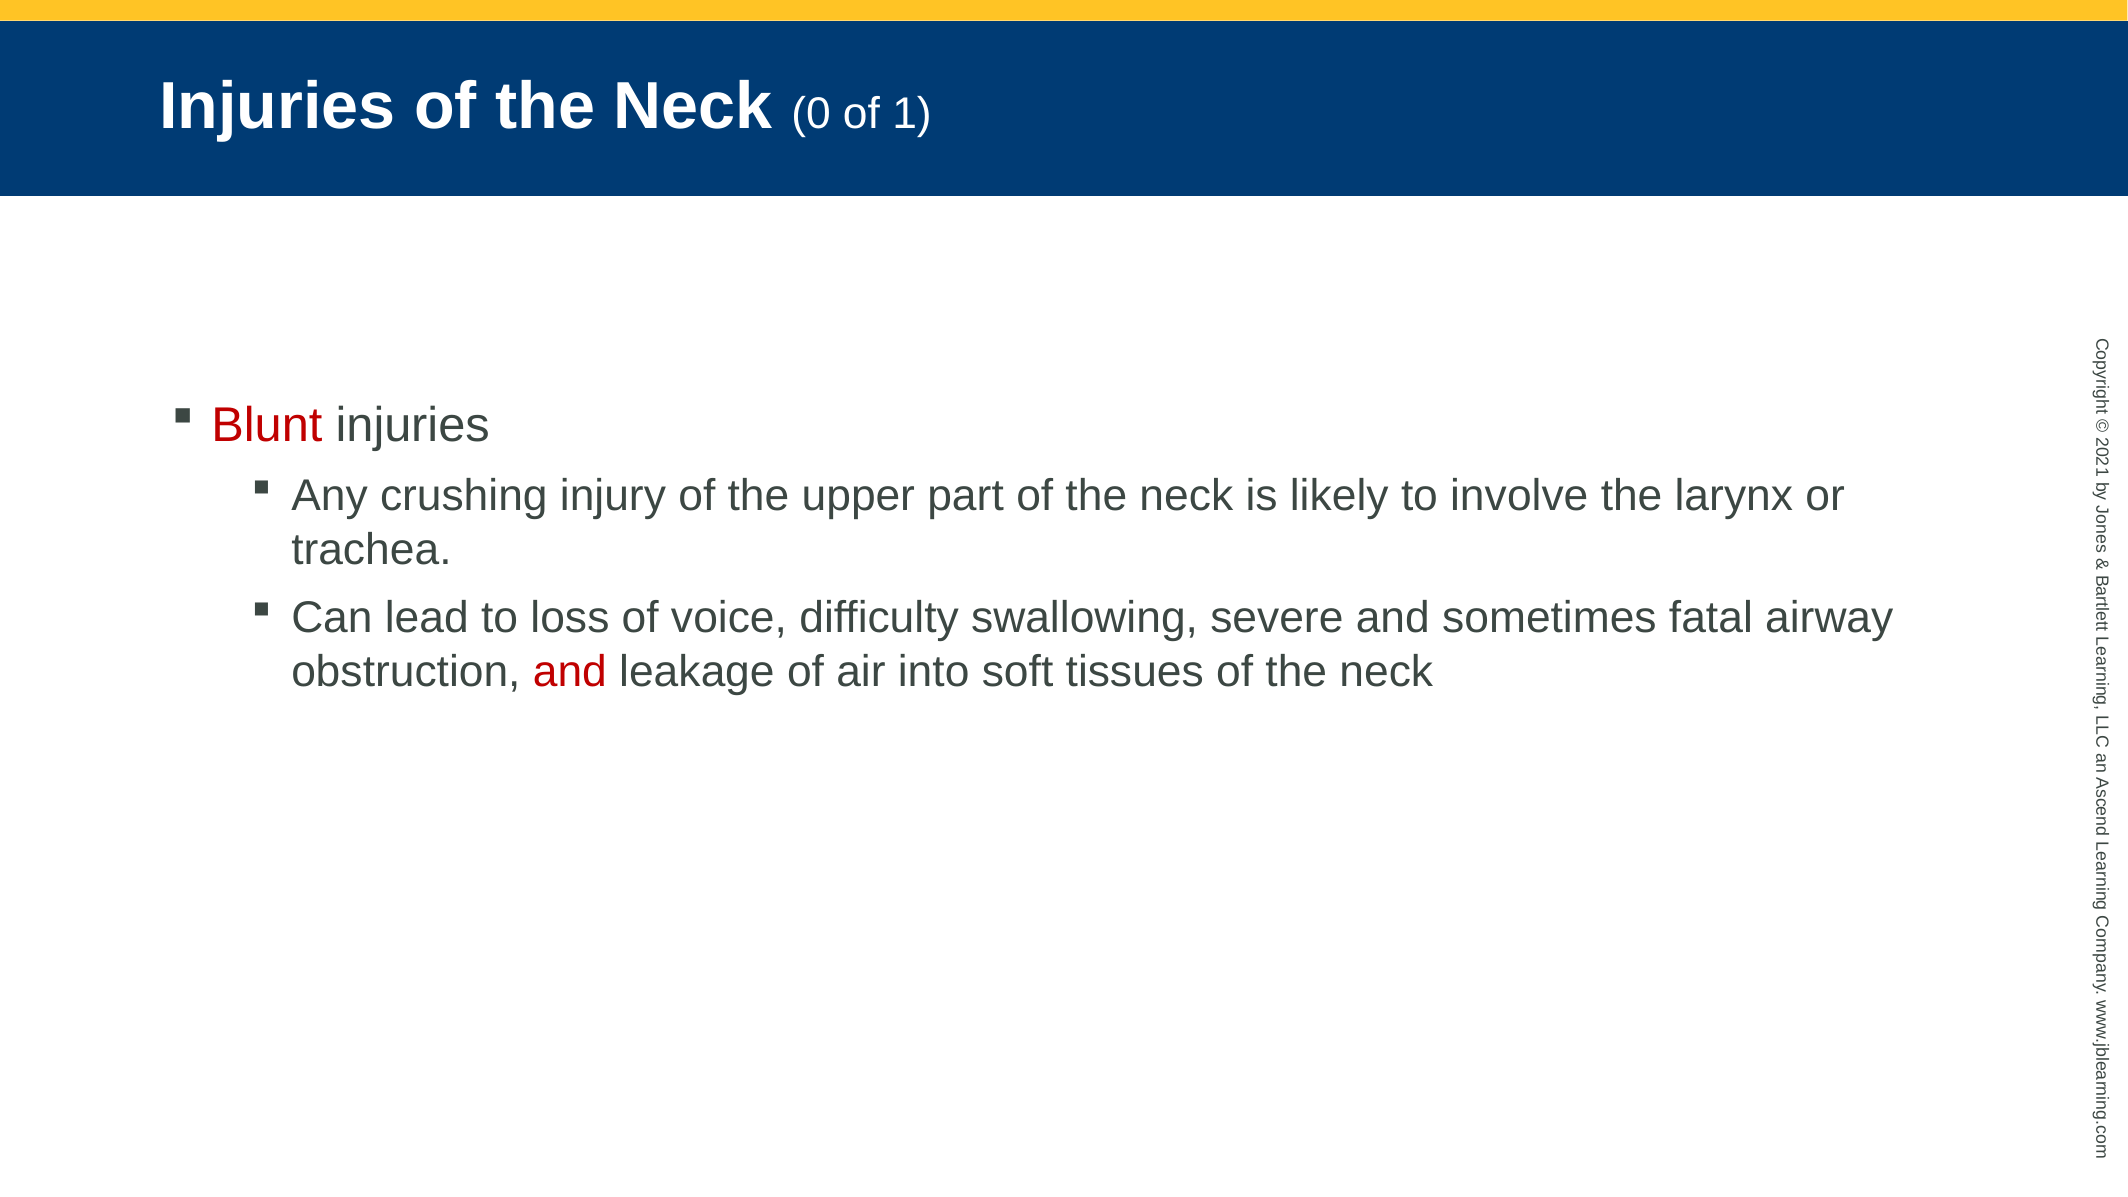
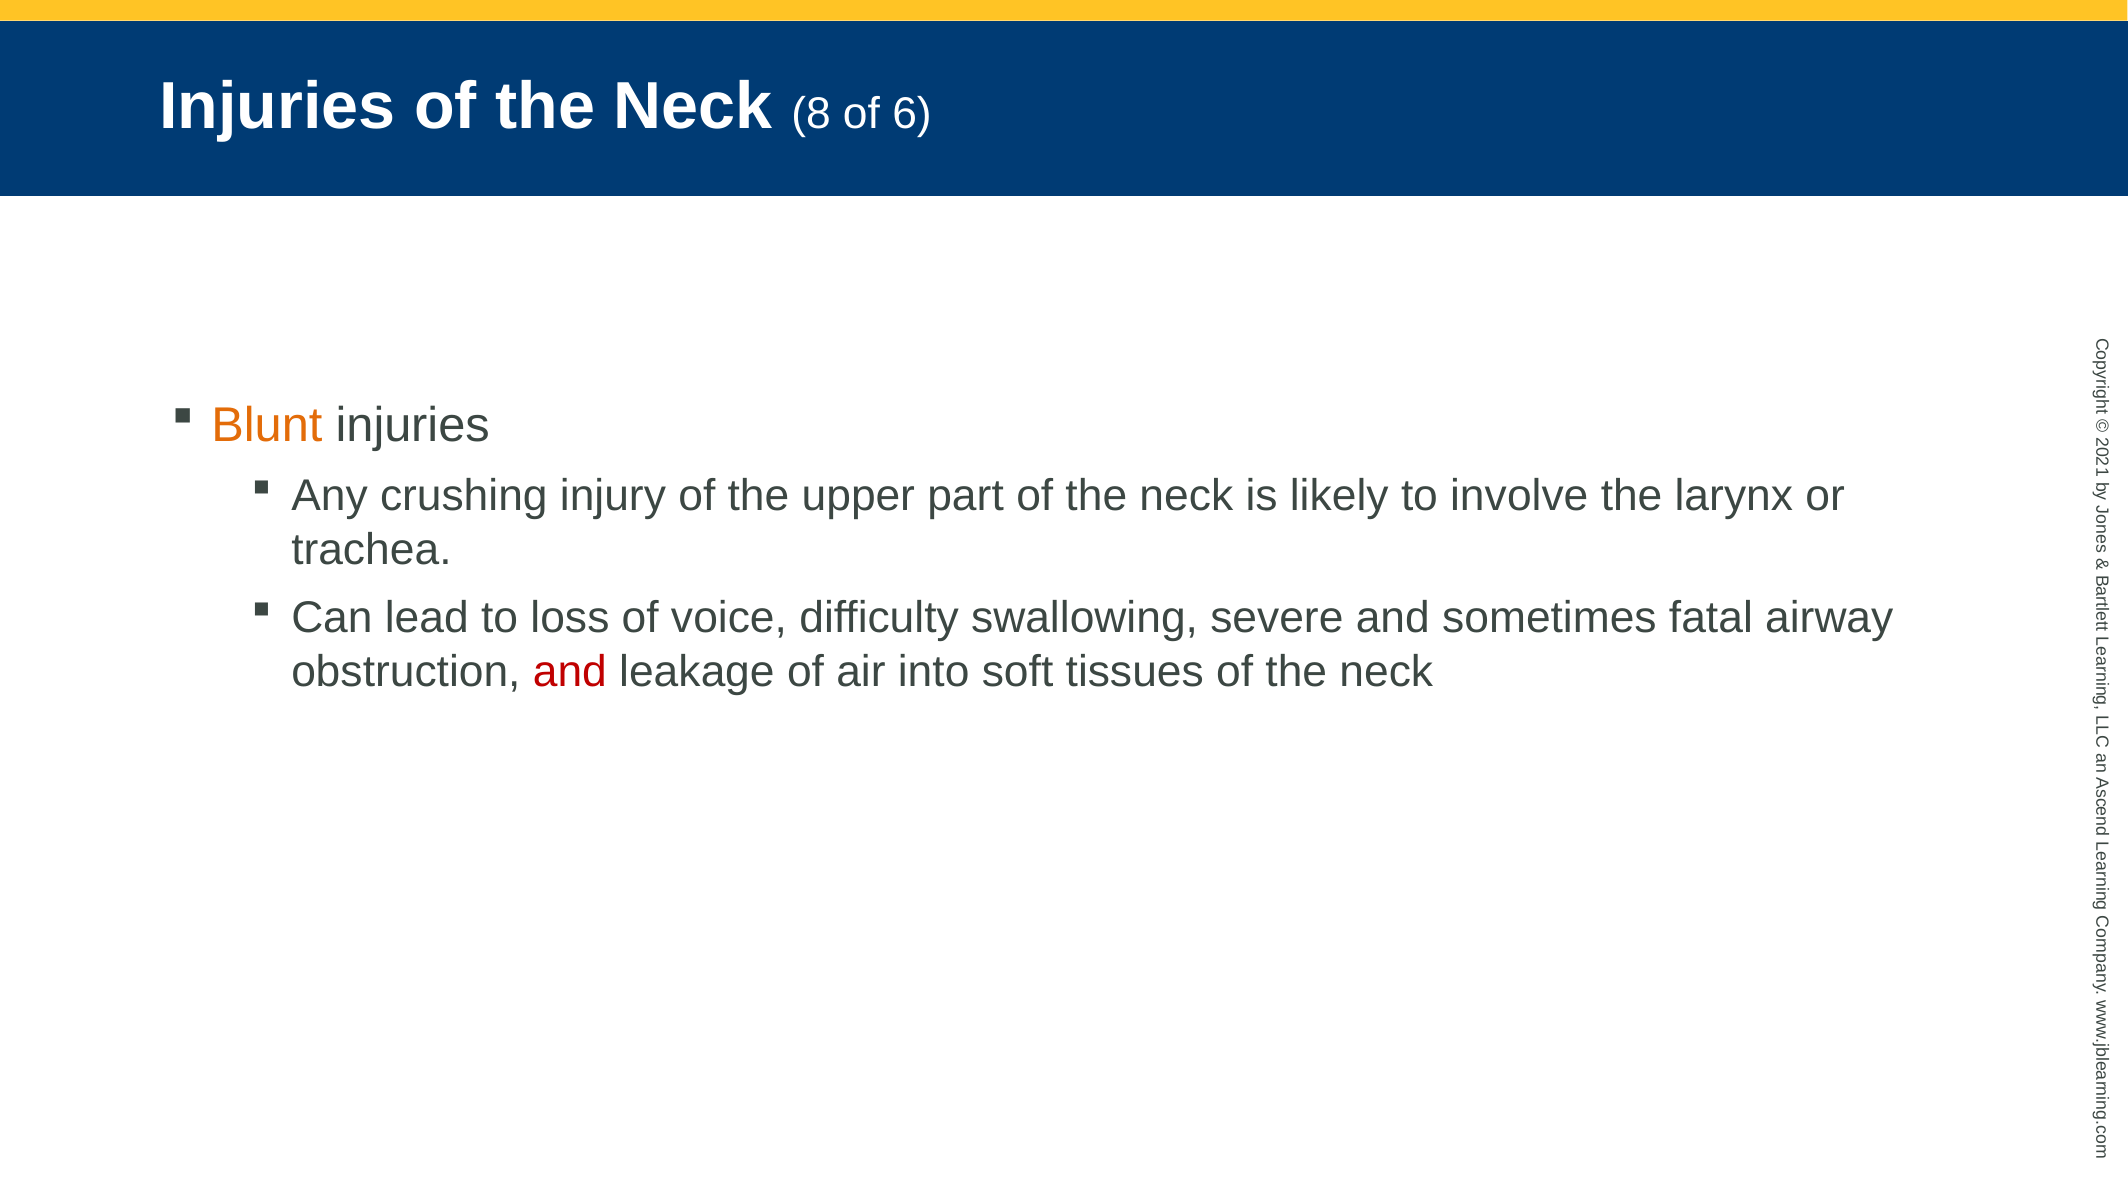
Neck 0: 0 -> 8 (811, 114)
of 1: 1 -> 6 (912, 114)
Blunt colour: red -> orange (267, 425)
